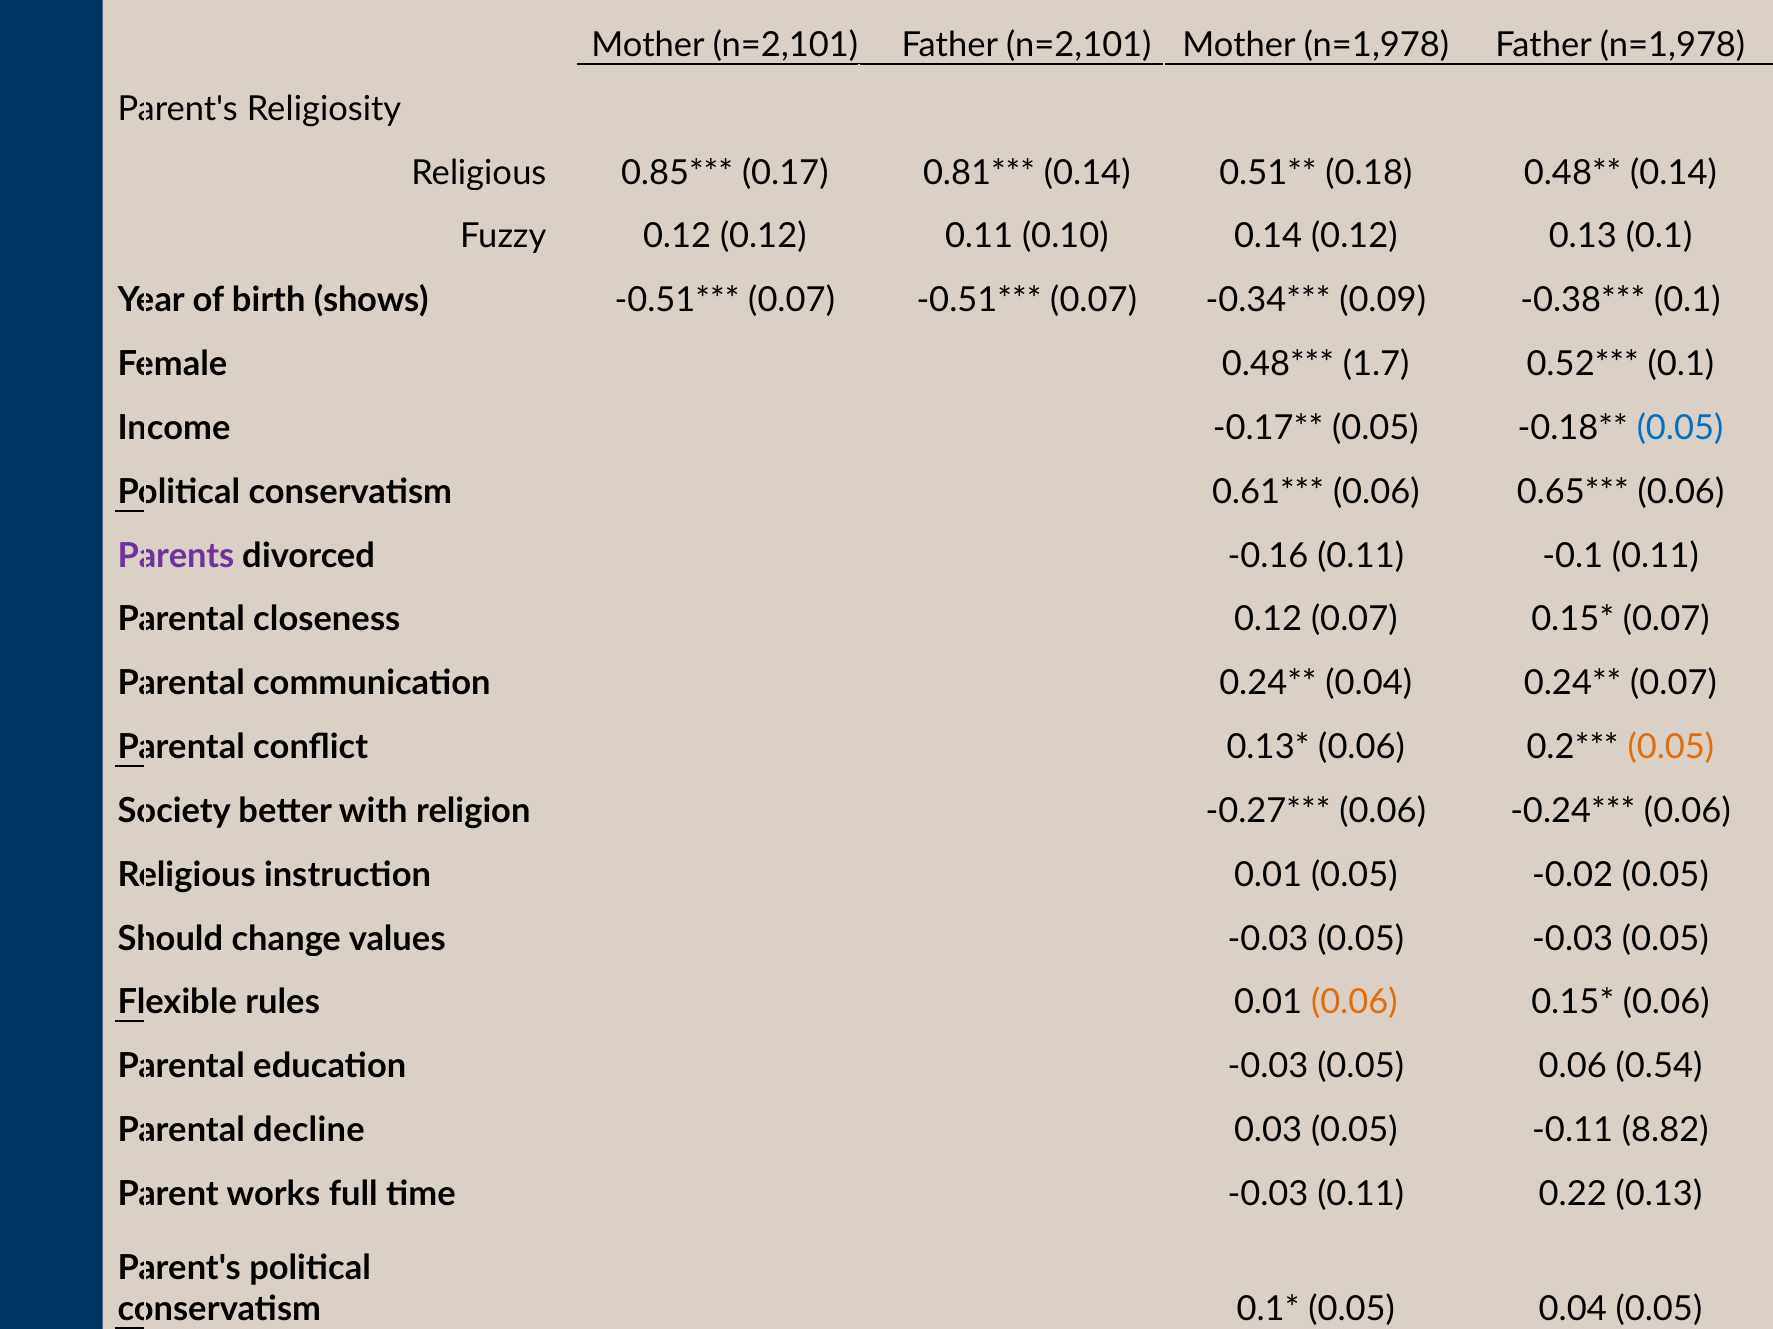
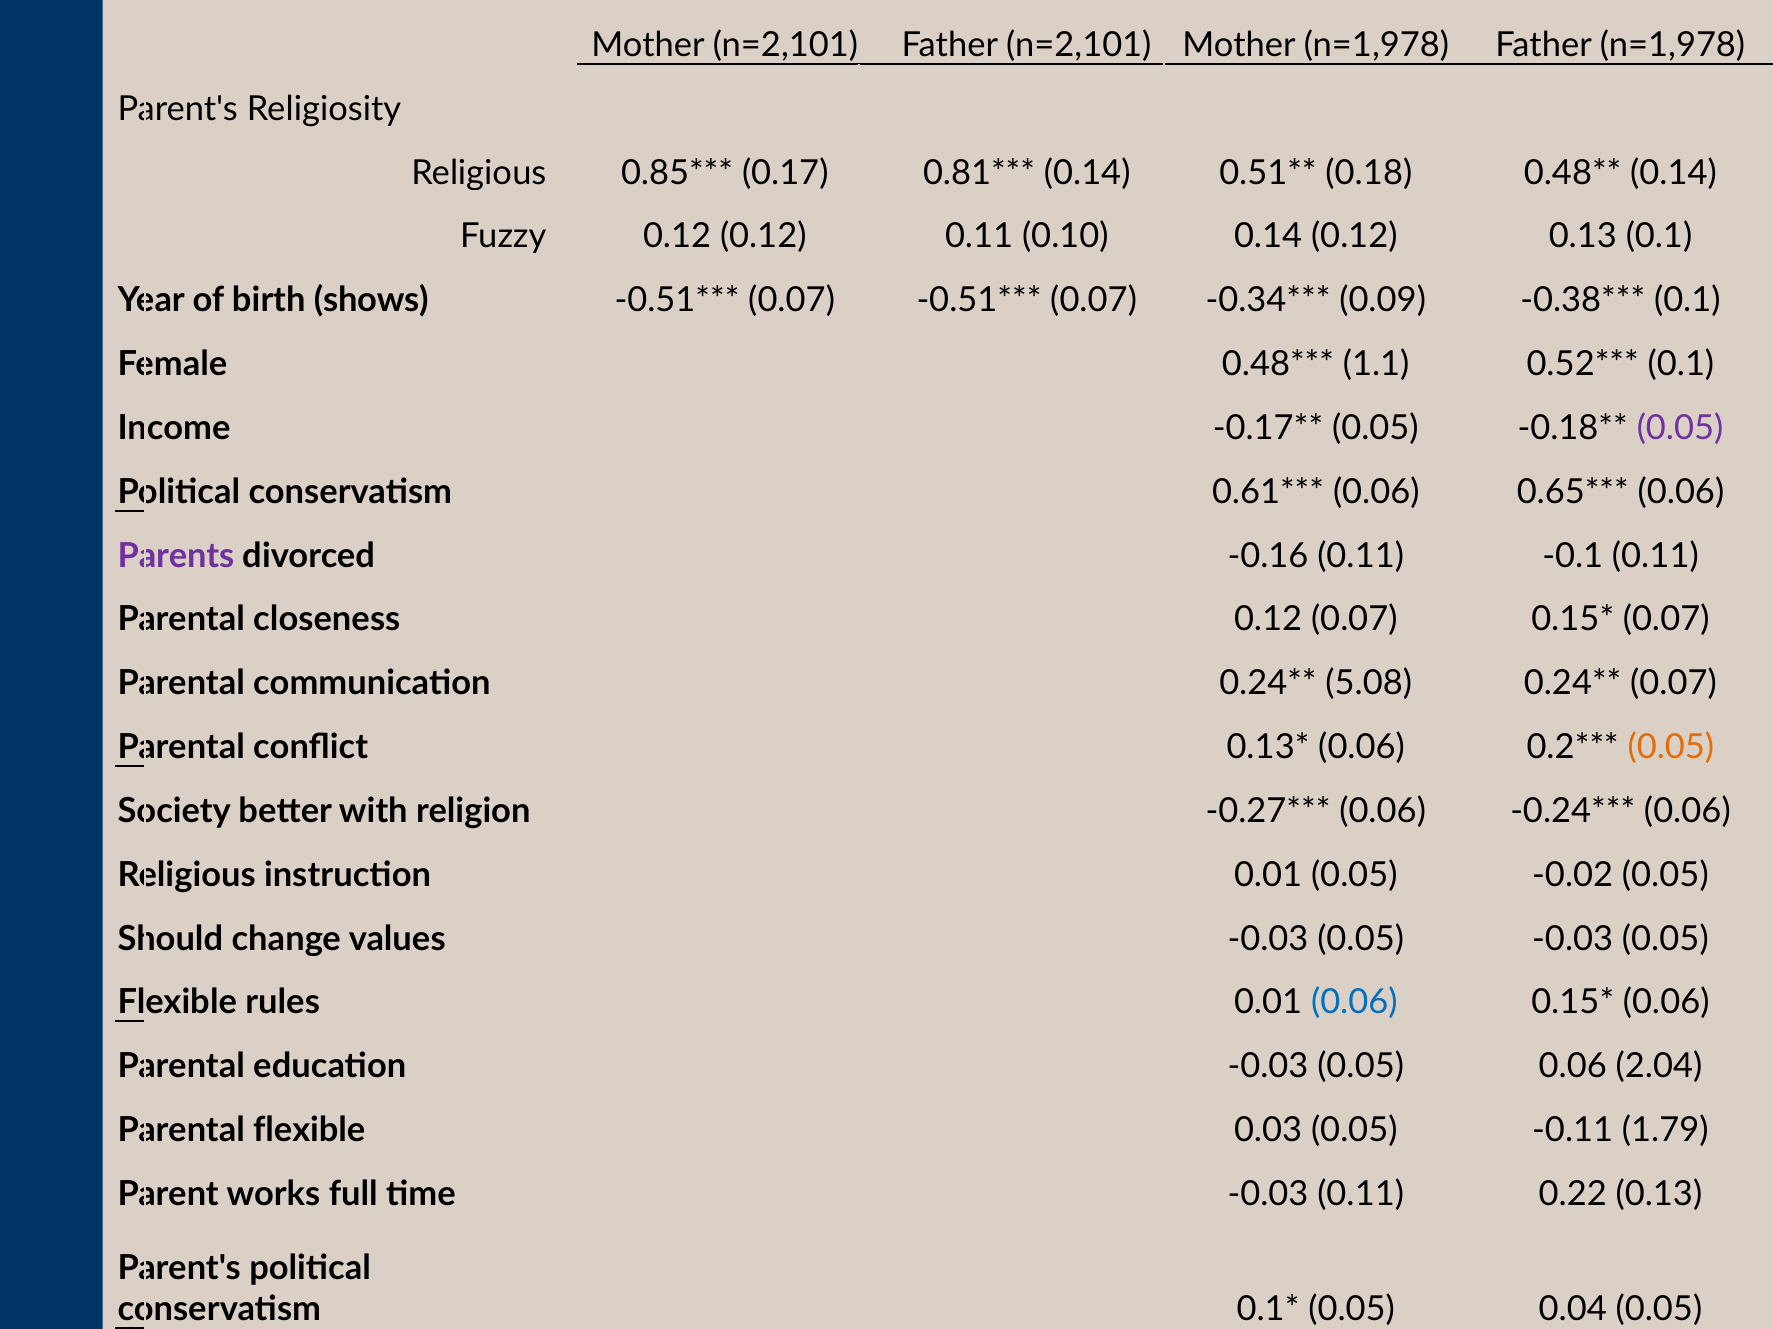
1.7: 1.7 -> 1.1 (1376, 364)
0.05 colour: blue -> purple (1680, 428)
0.04: 0.04 -> 5.08 (1369, 684)
0.06 colour: orange -> blue (1354, 1003)
0.54: 0.54 -> 2.04 (1659, 1067)
Parental decline: decline -> flexible (309, 1131)
8.82: 8.82 -> 1.79 (1665, 1131)
